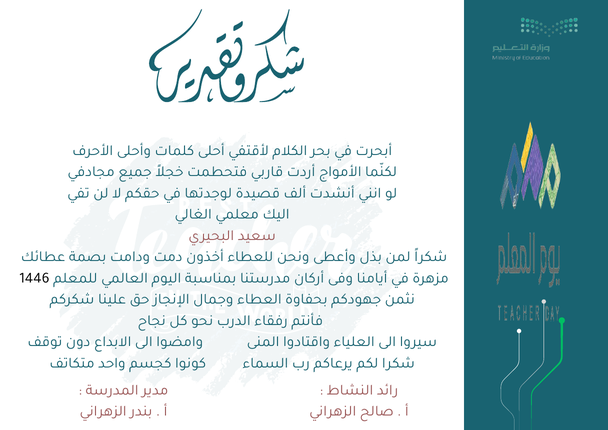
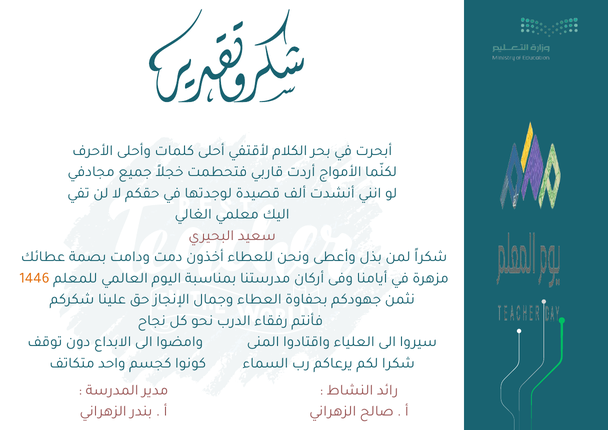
1446 colour: black -> orange (34, 277)
